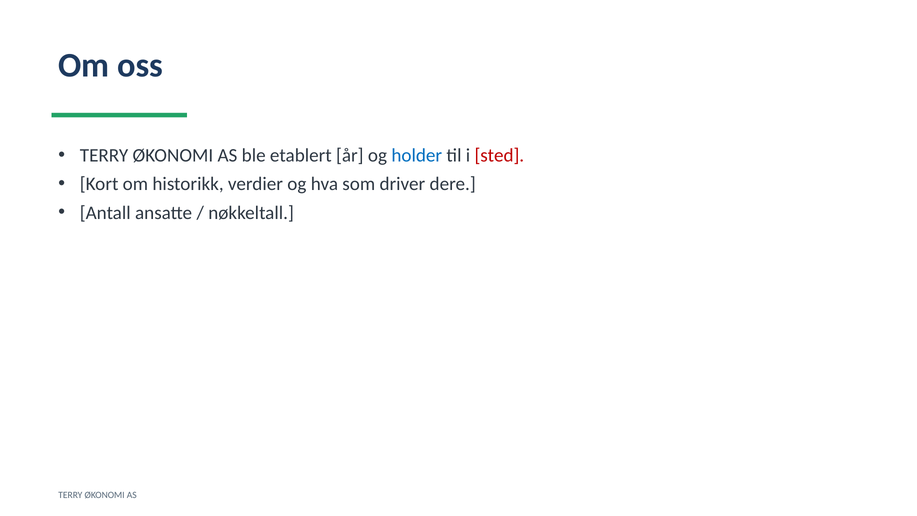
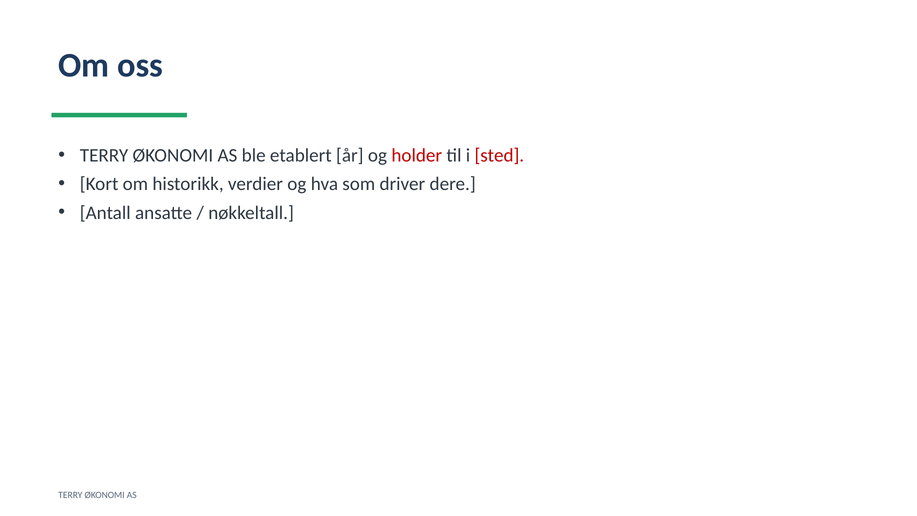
holder colour: blue -> red (417, 155)
